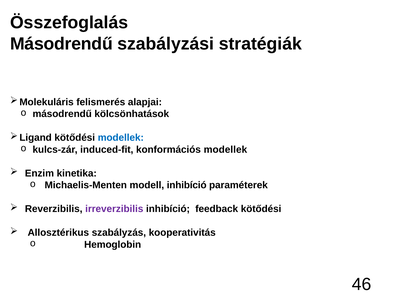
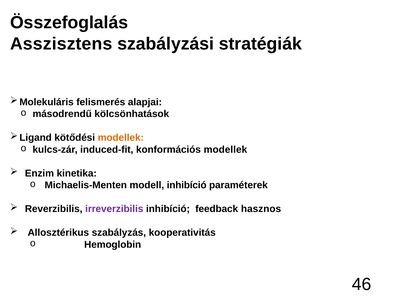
Másodrendű: Másodrendű -> Asszisztens (61, 44)
modellek colour: blue -> orange (121, 137)
feedback kötődési: kötődési -> hasznos (261, 208)
